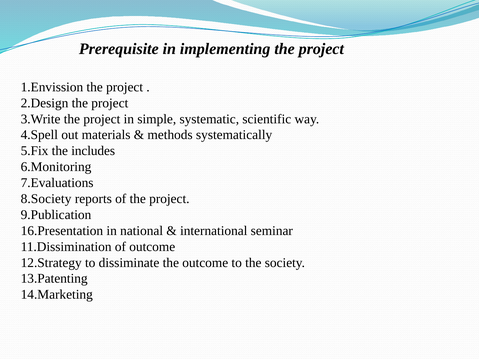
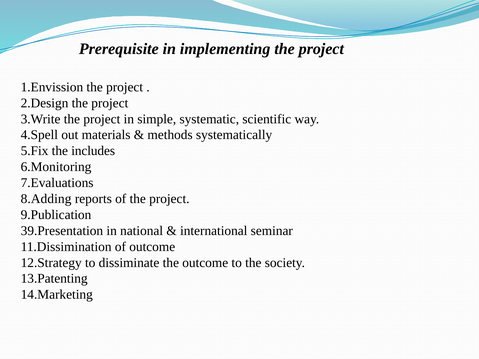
8.Society: 8.Society -> 8.Adding (46, 199)
16.Presentation: 16.Presentation -> 39.Presentation (62, 231)
